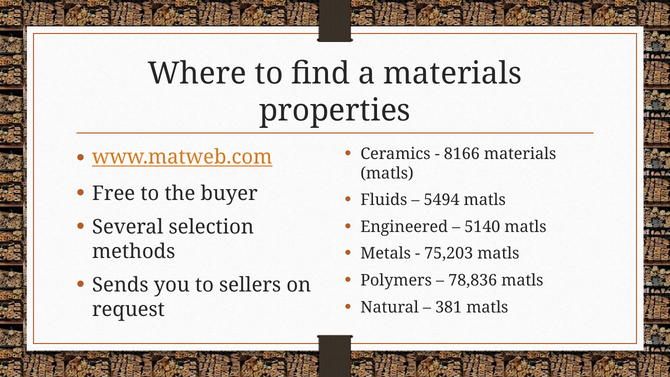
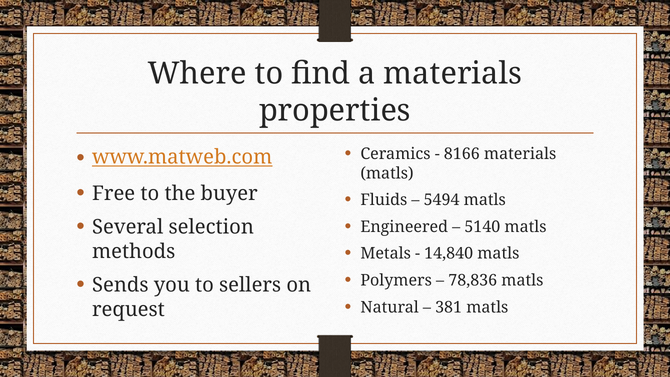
75,203: 75,203 -> 14,840 (449, 254)
